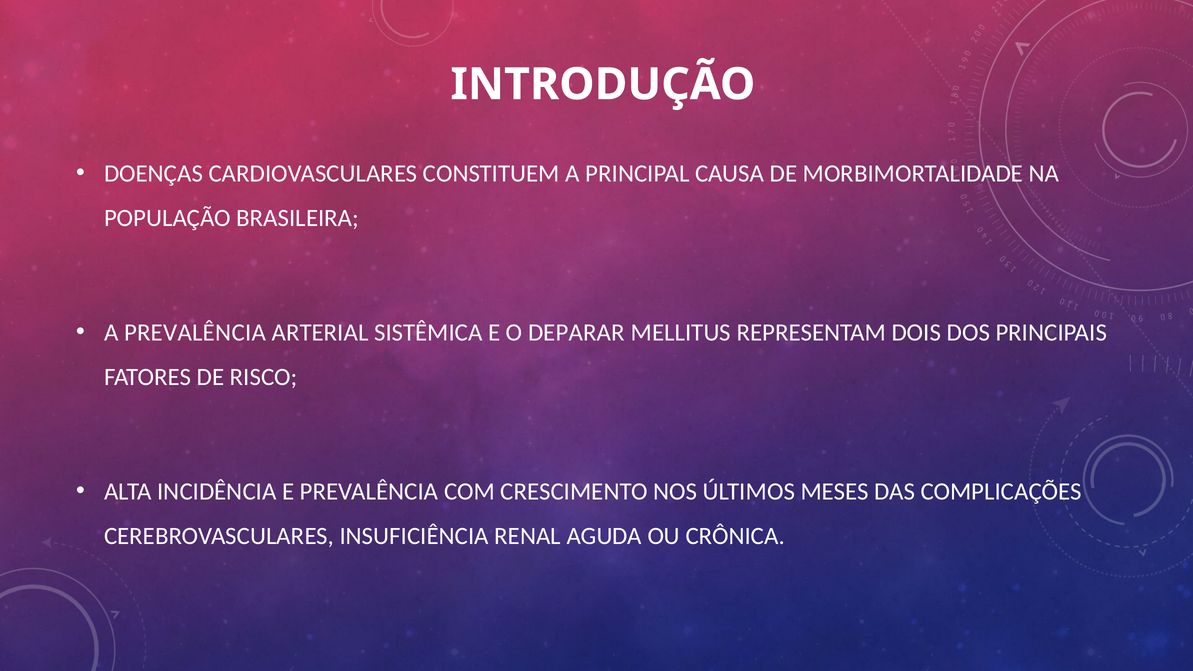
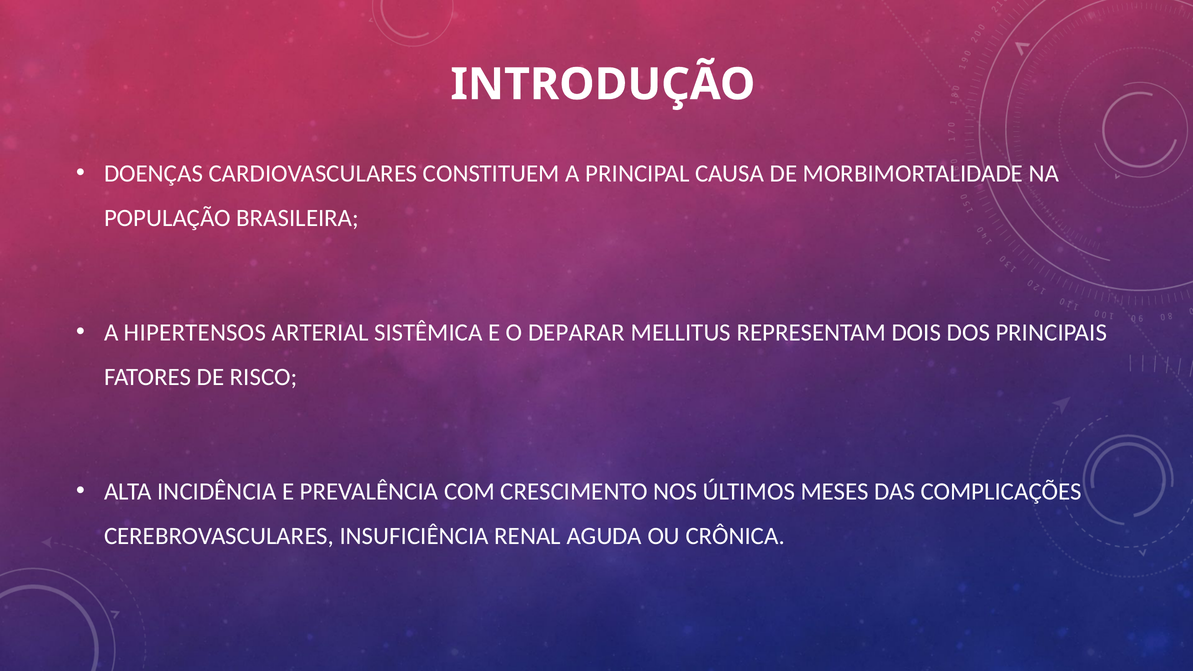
A PREVALÊNCIA: PREVALÊNCIA -> HIPERTENSOS (195, 332)
